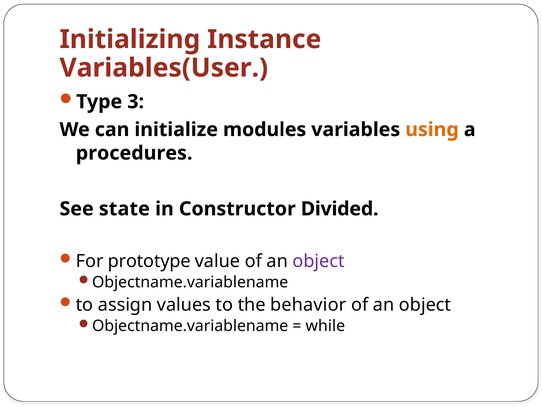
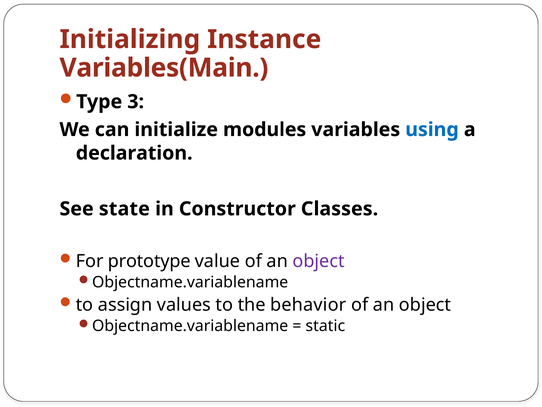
Variables(User: Variables(User -> Variables(Main (164, 68)
using colour: orange -> blue (432, 129)
procedures: procedures -> declaration (134, 153)
Divided: Divided -> Classes (340, 209)
while: while -> static (325, 326)
